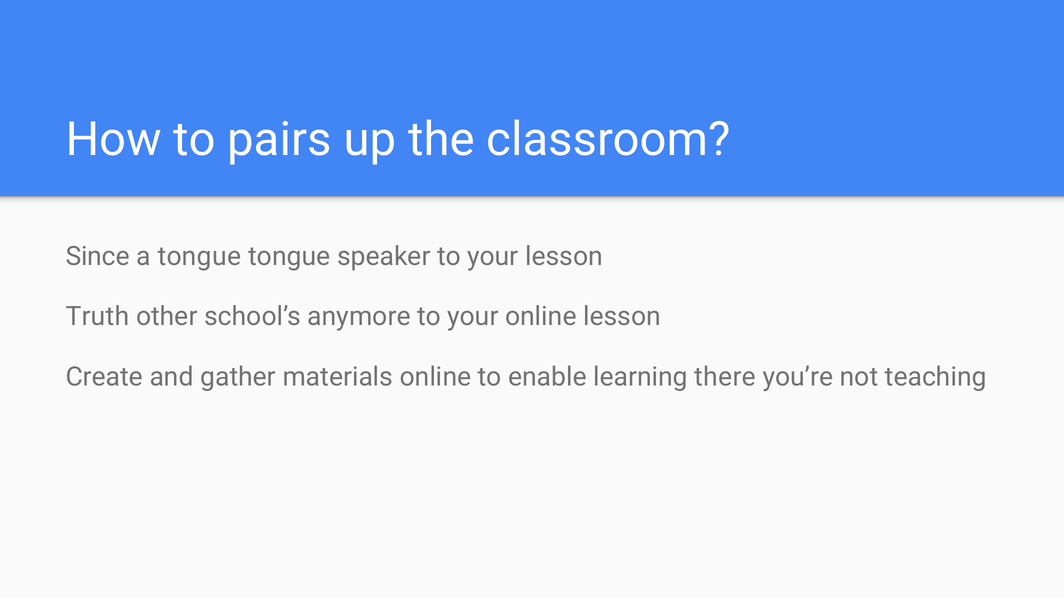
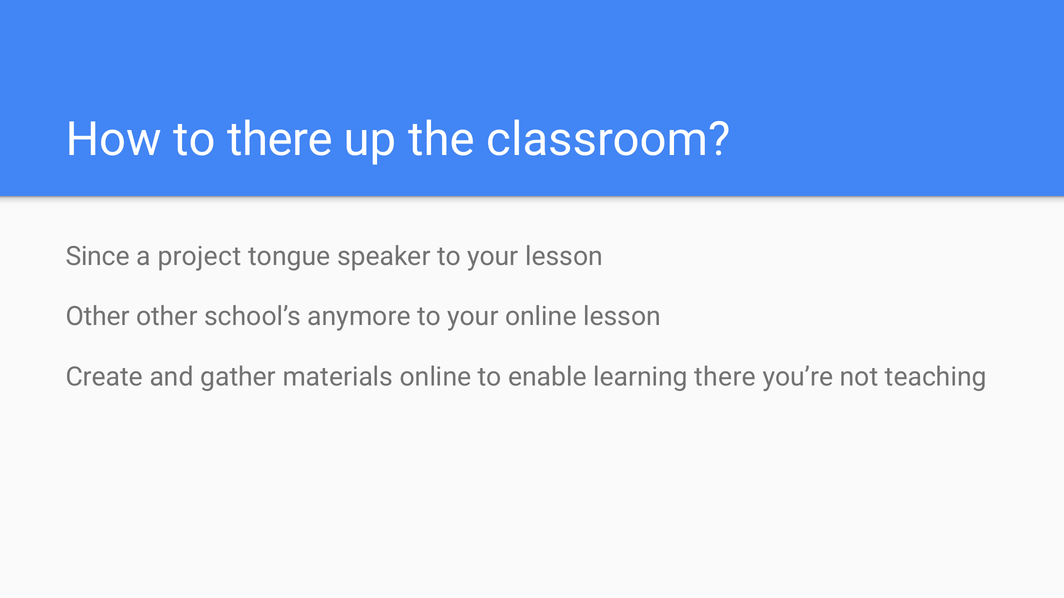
to pairs: pairs -> there (280, 140)
a tongue: tongue -> project (199, 257)
Truth: Truth -> Other (98, 317)
